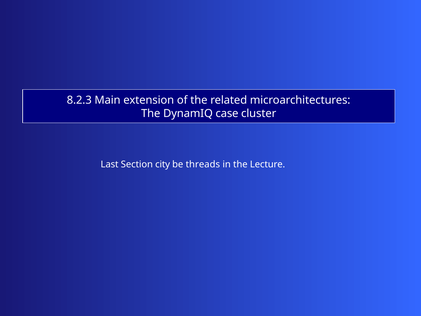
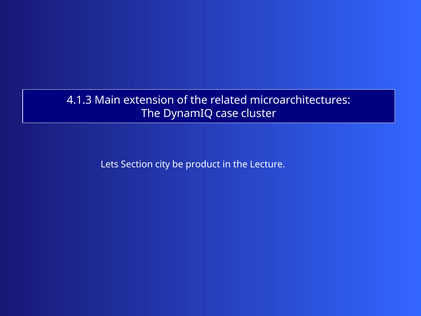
8.2.3: 8.2.3 -> 4.1.3 (79, 100)
Last: Last -> Lets (110, 164)
threads: threads -> product (203, 164)
